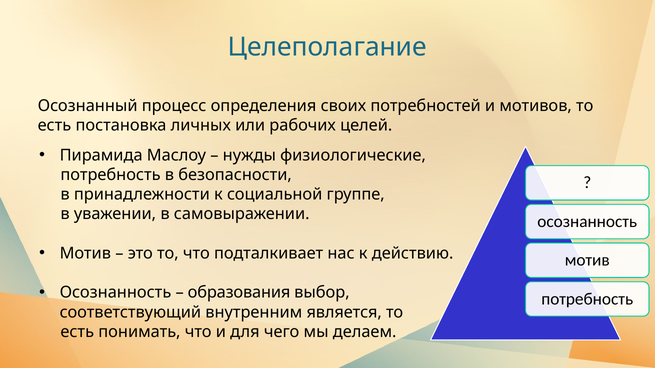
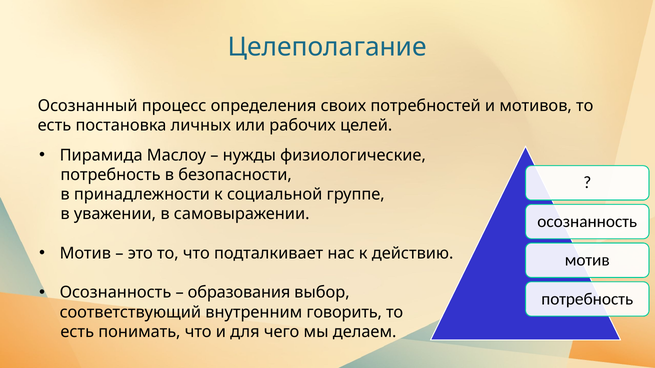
является: является -> говорить (344, 313)
